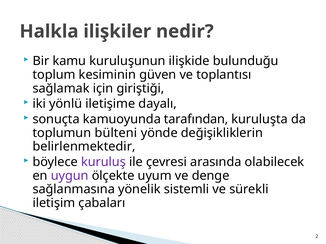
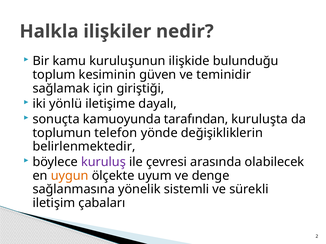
toplantısı: toplantısı -> teminidir (224, 75)
bülteni: bülteni -> telefon (116, 133)
uygun colour: purple -> orange (70, 176)
